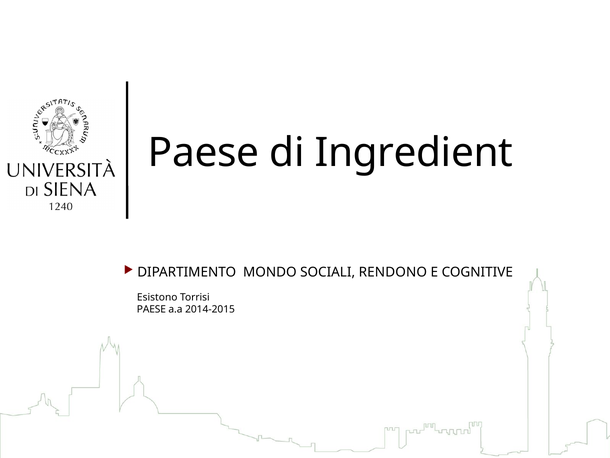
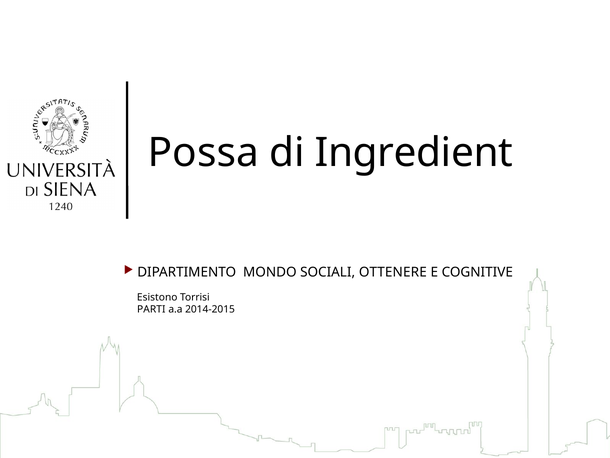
Paese: Paese -> Possa (203, 153)
RENDONO: RENDONO -> OTTENERE (393, 272)
PAESE: PAESE -> PARTI (151, 309)
